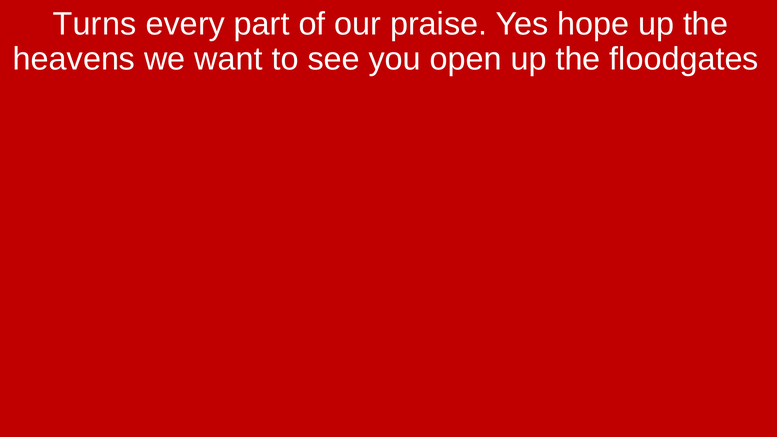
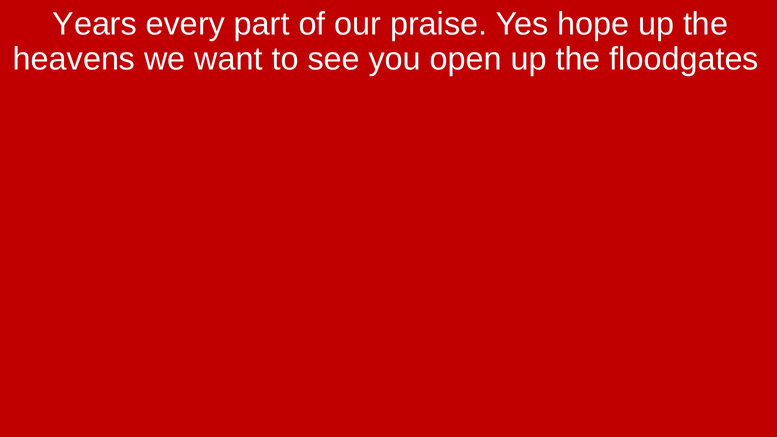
Turns: Turns -> Years (95, 24)
